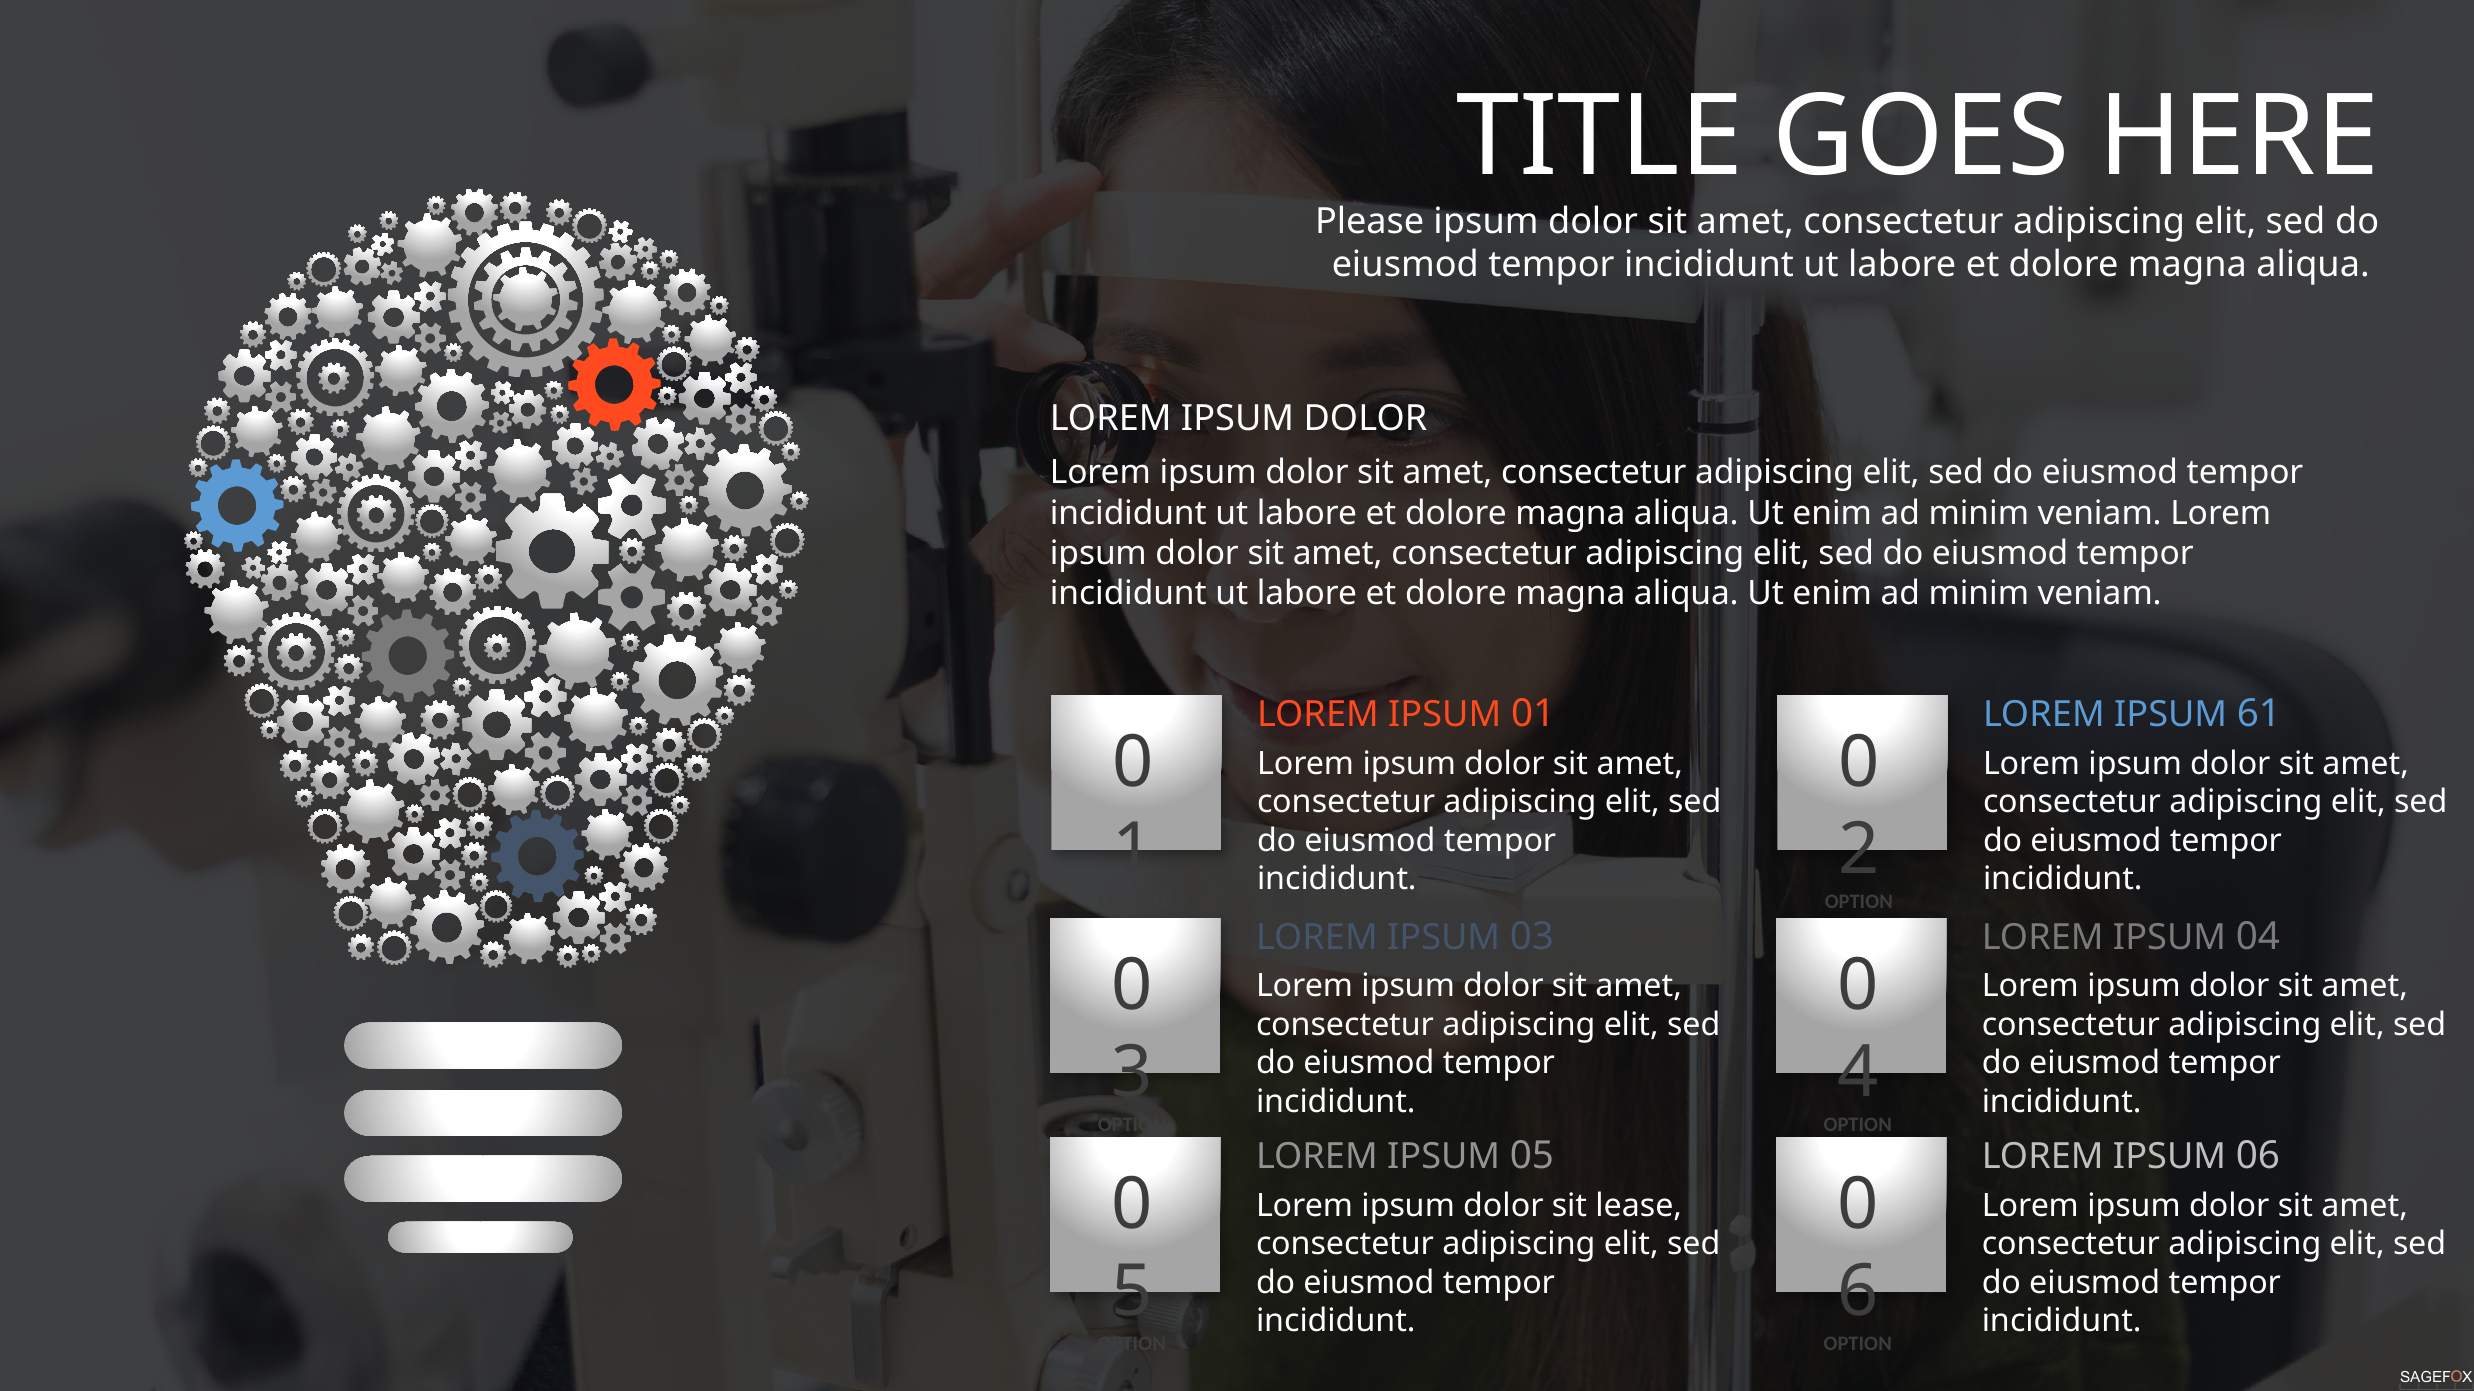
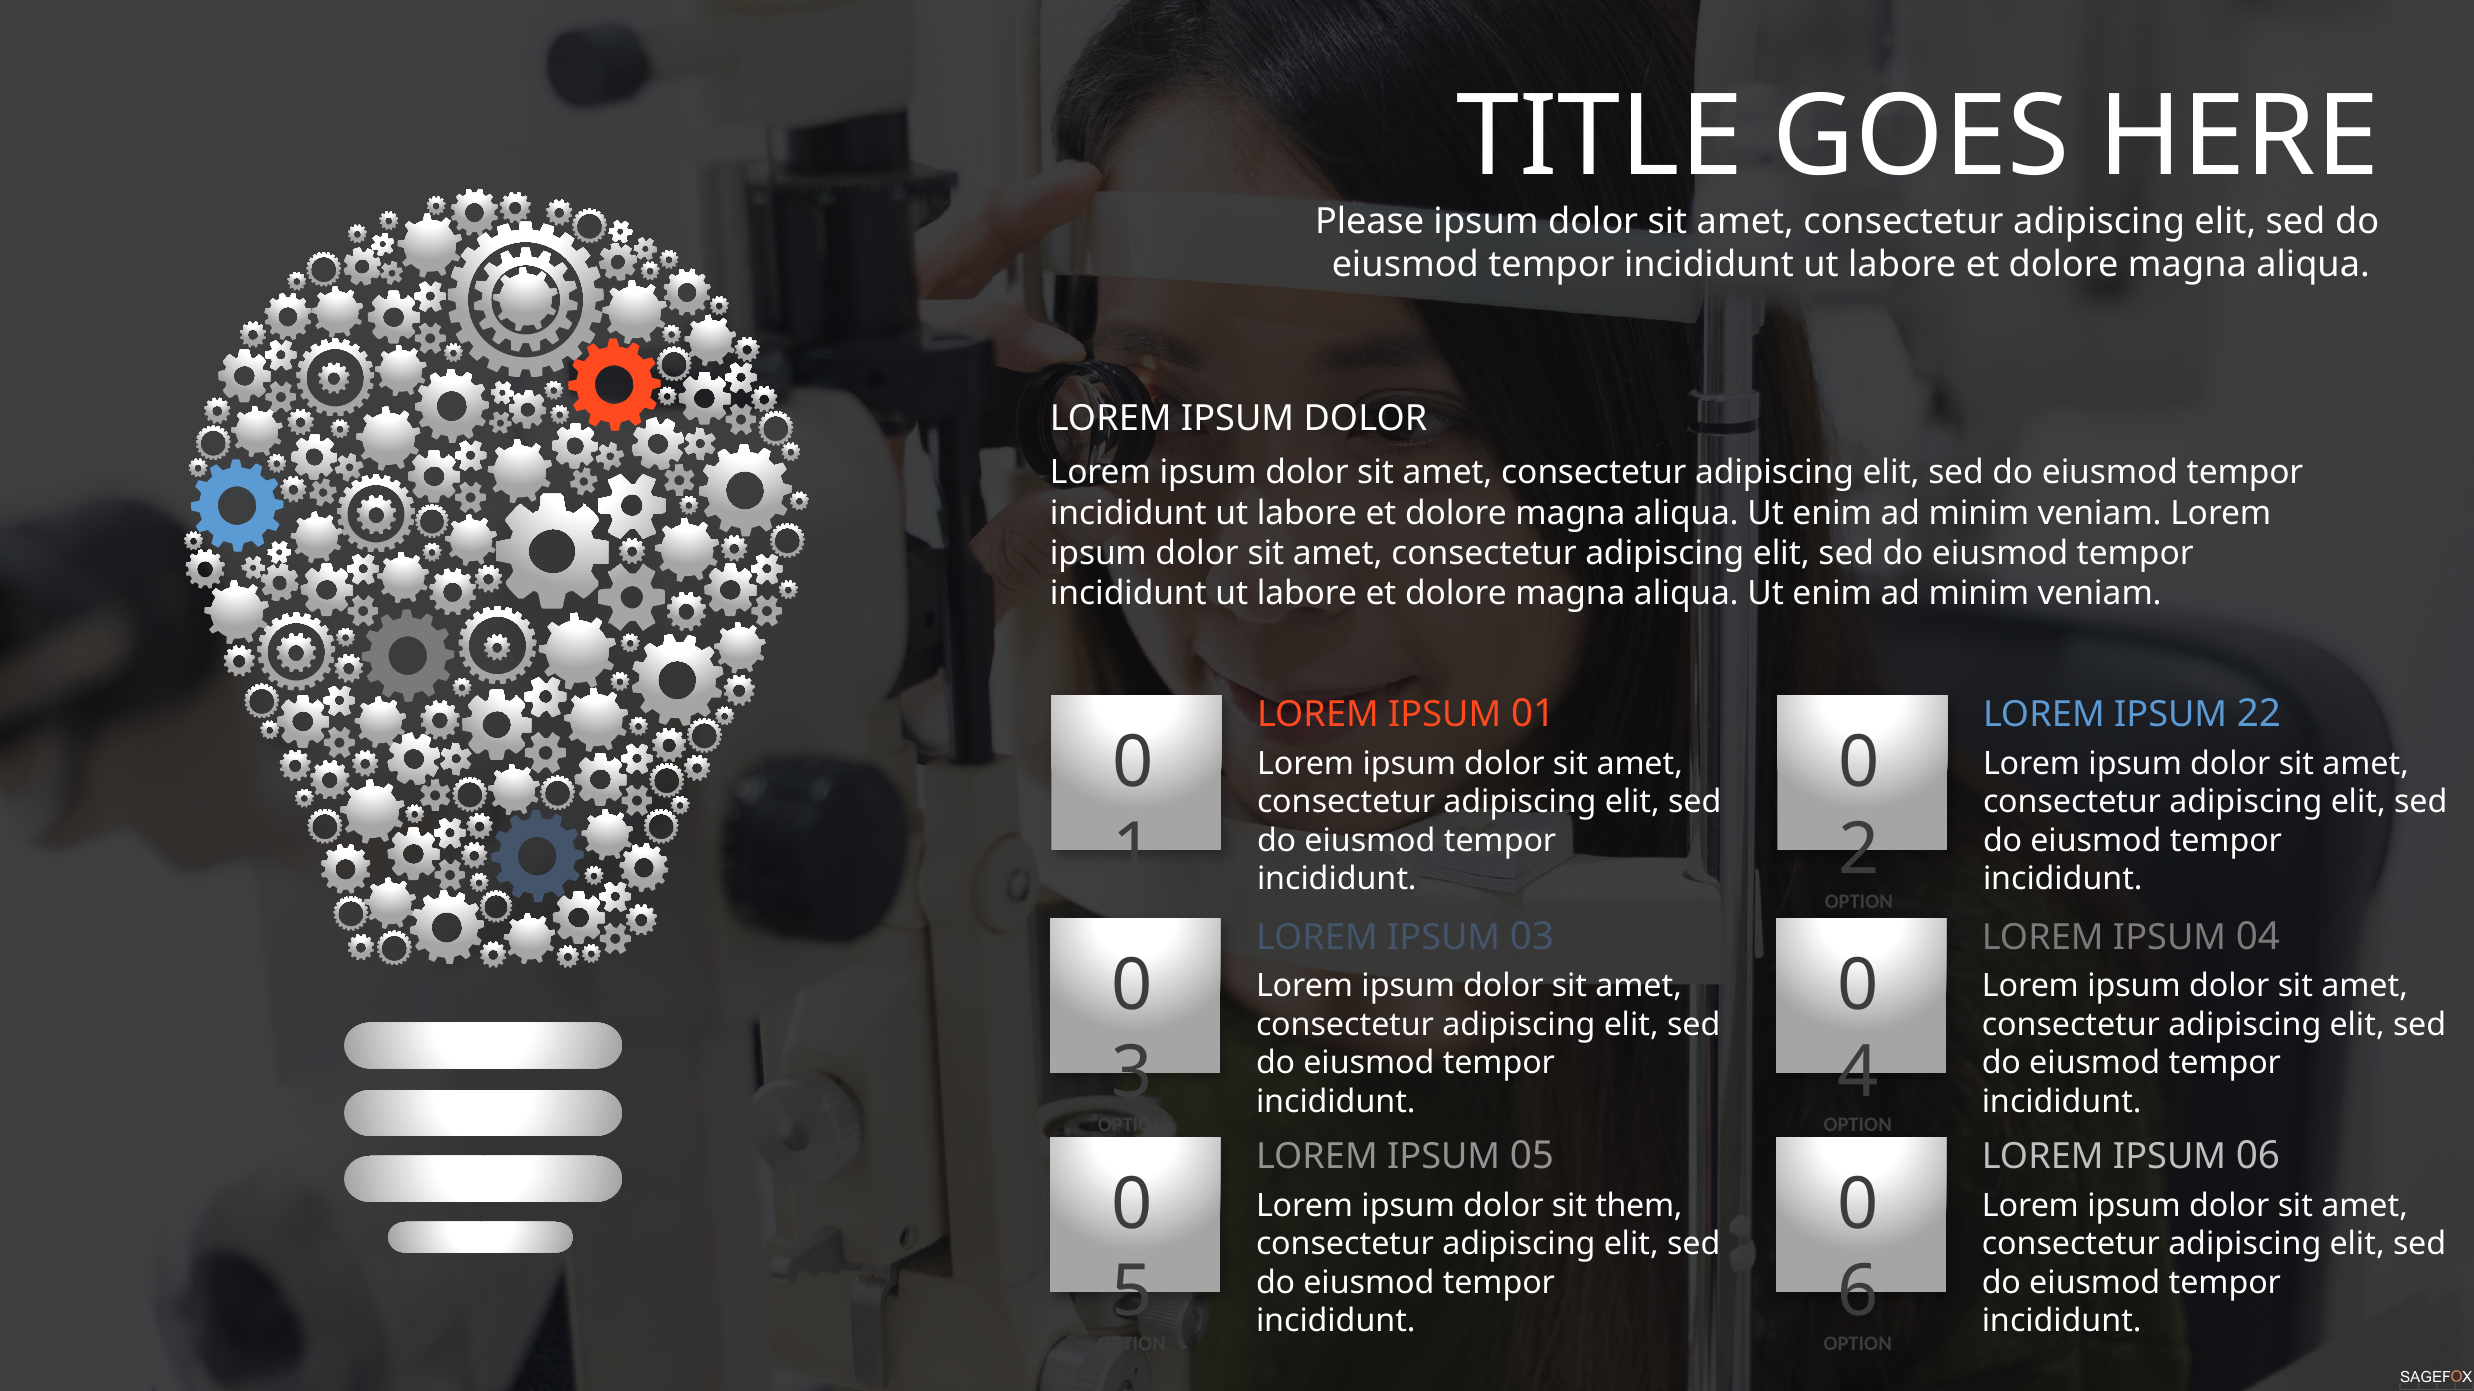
61: 61 -> 22 (2259, 714)
lease: lease -> them (1639, 1206)
